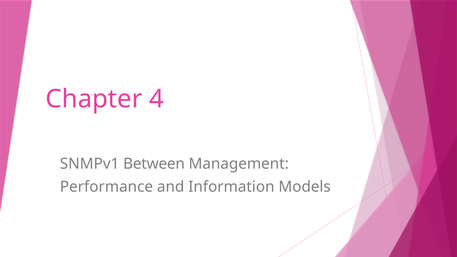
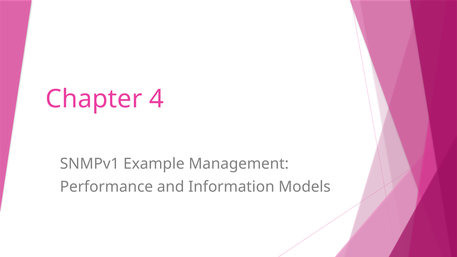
Between: Between -> Example (154, 164)
